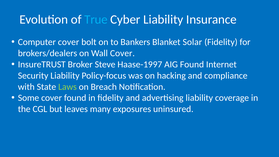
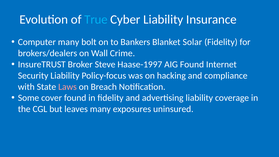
Computer cover: cover -> many (69, 42)
Wall Cover: Cover -> Crime (122, 53)
Laws colour: light green -> pink (67, 87)
